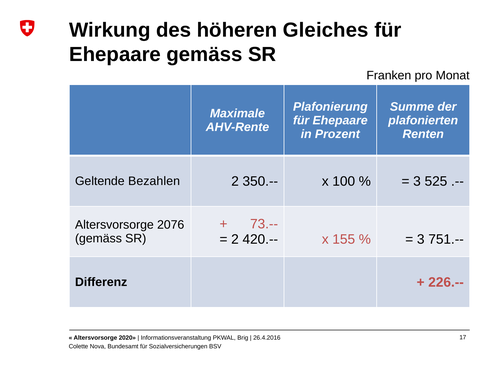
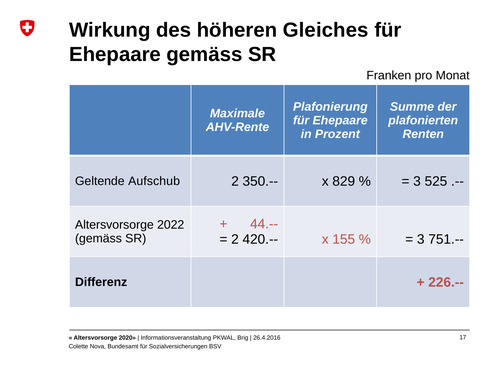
Bezahlen: Bezahlen -> Aufschub (154, 181)
100: 100 -> 829 (344, 181)
73.--: 73.-- -> 44.-- (264, 224)
2076: 2076 -> 2022 (171, 225)
